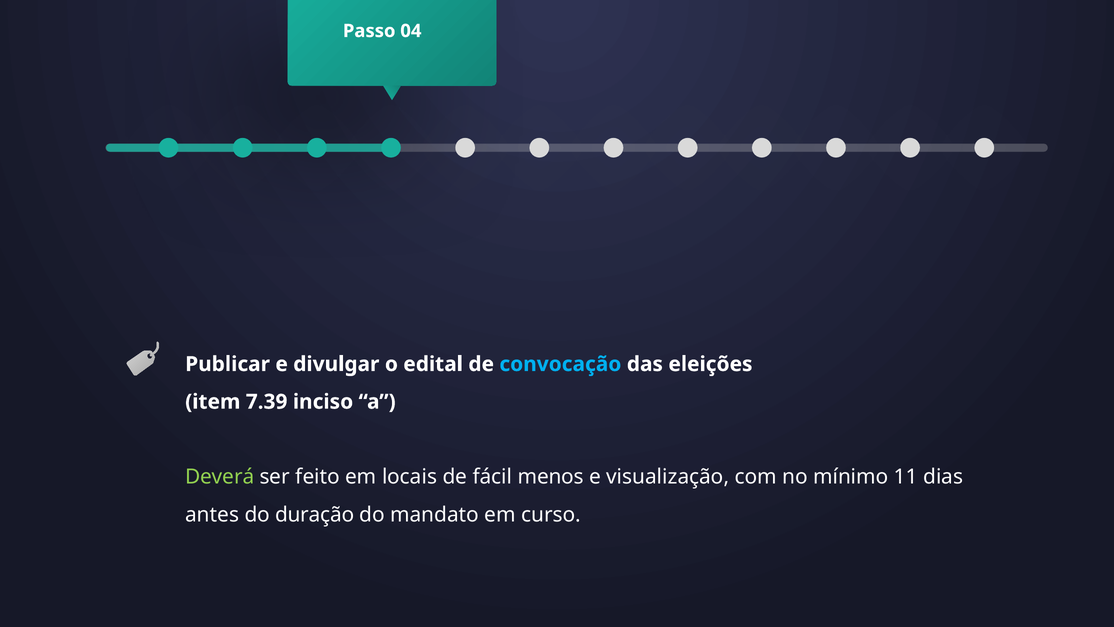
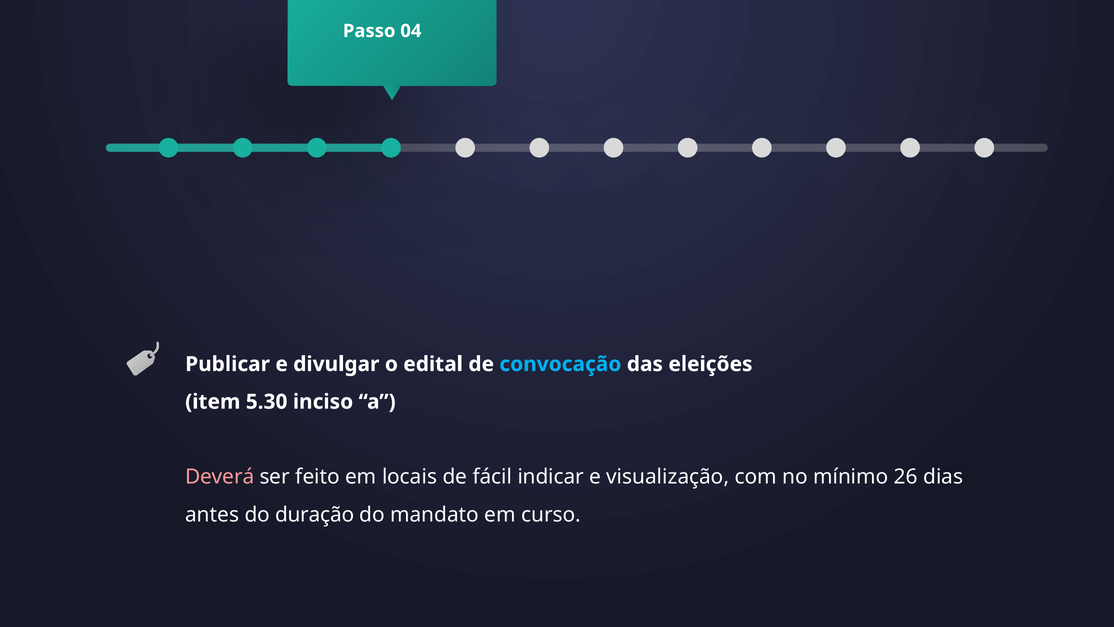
7.39: 7.39 -> 5.30 (267, 402)
Deverá colour: light green -> pink (220, 477)
menos: menos -> indicar (551, 477)
11: 11 -> 26 (906, 477)
